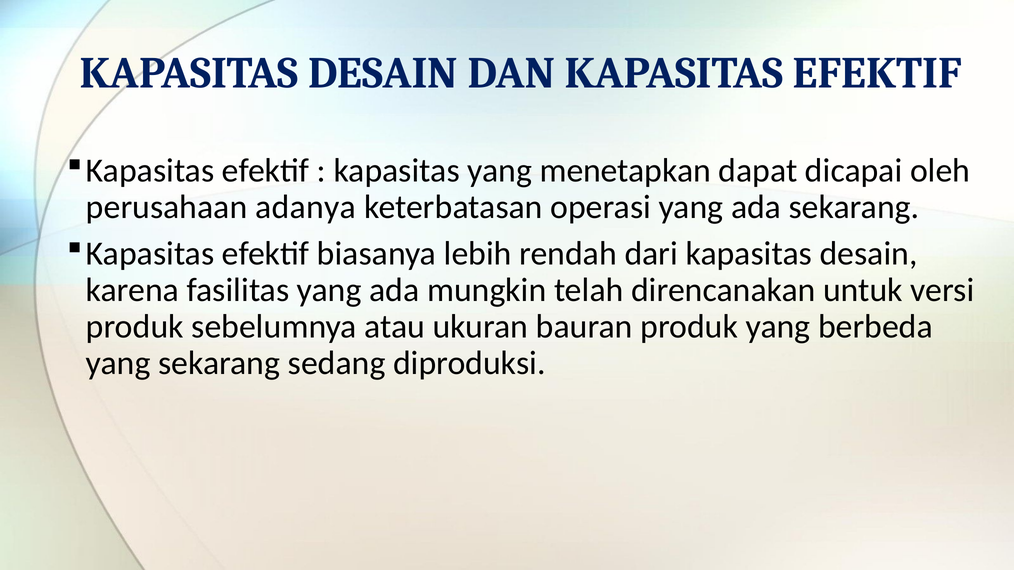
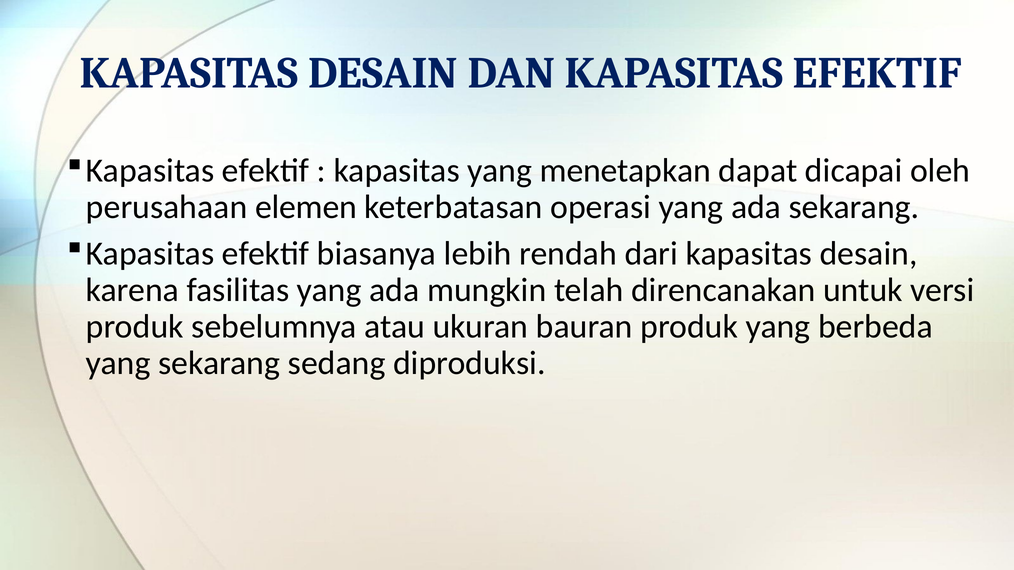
adanya: adanya -> elemen (306, 207)
